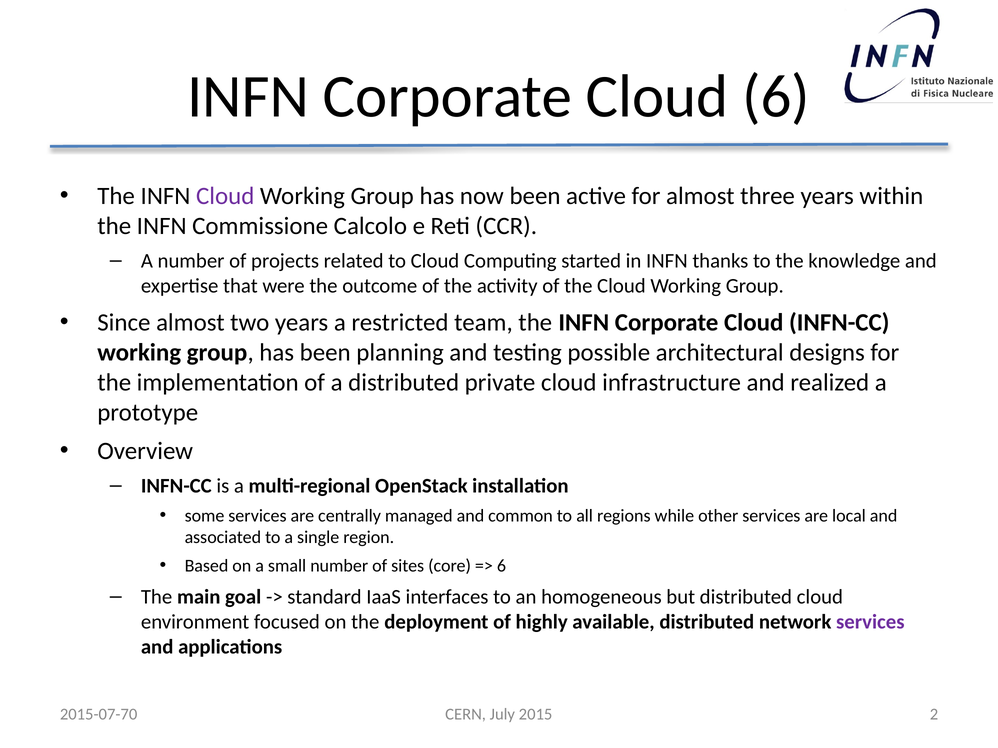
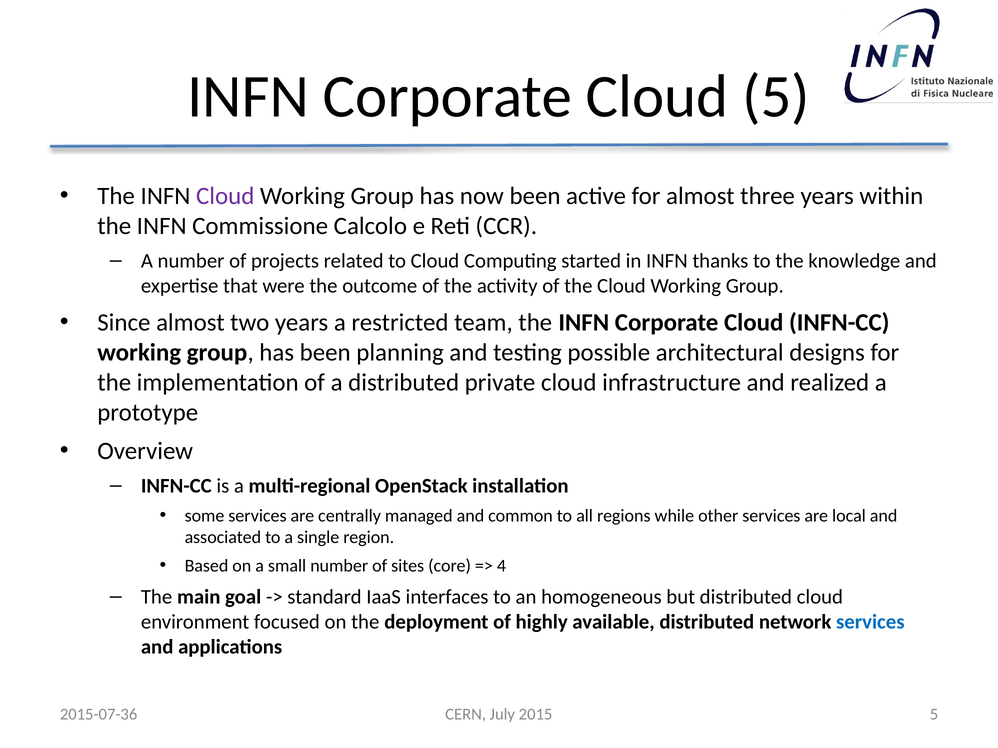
Cloud 6: 6 -> 5 (776, 97)
6: 6 -> 4 (501, 566)
services colour: purple -> blue (870, 622)
2015 2: 2 -> 5 (934, 715)
2015-07-70: 2015-07-70 -> 2015-07-36 (99, 715)
